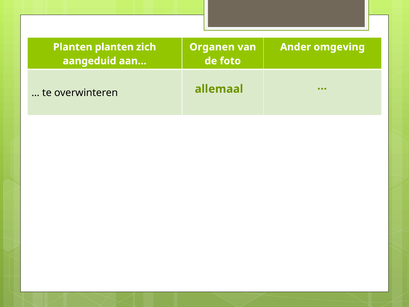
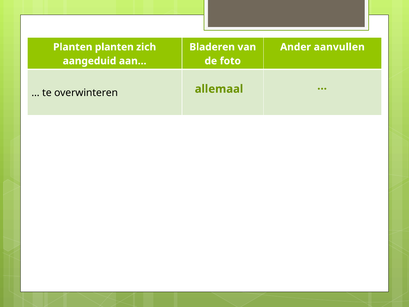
Organen: Organen -> Bladeren (212, 47)
omgeving: omgeving -> aanvullen (339, 47)
